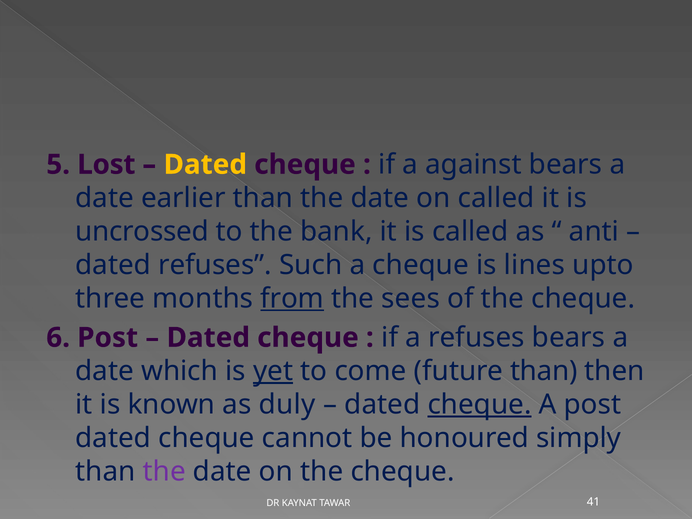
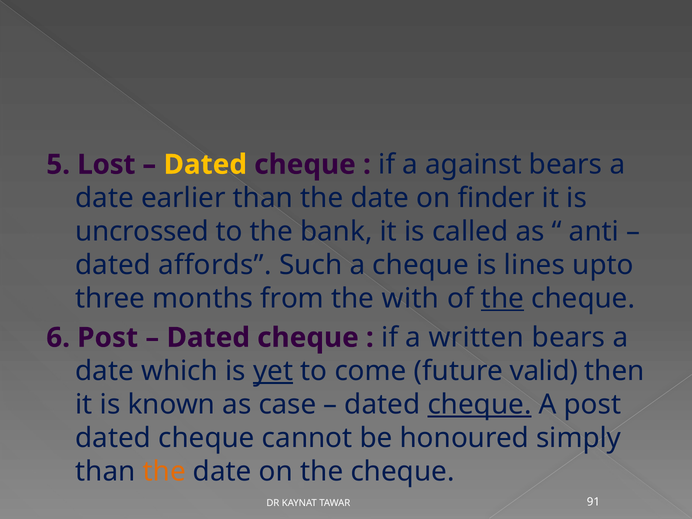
on called: called -> finder (496, 198)
dated refuses: refuses -> affords (215, 265)
from underline: present -> none (292, 298)
sees: sees -> with (411, 298)
the underline: none -> present (502, 298)
a refuses: refuses -> written (476, 338)
future than: than -> valid (544, 371)
duly: duly -> case (287, 405)
the colour: purple -> orange (164, 471)
41: 41 -> 91 (593, 502)
